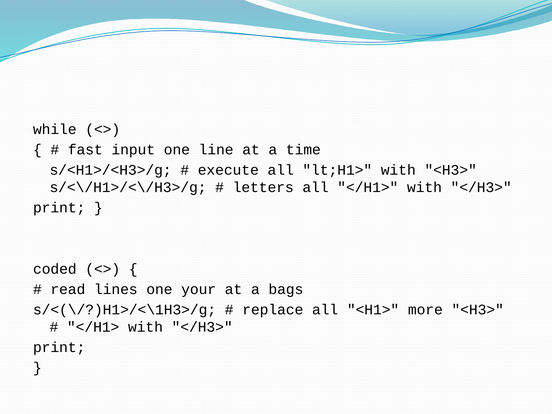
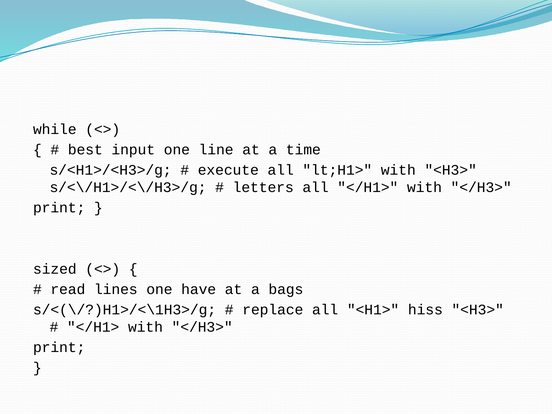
fast: fast -> best (85, 150)
coded: coded -> sized (55, 269)
your: your -> have (199, 289)
more: more -> hiss (425, 310)
